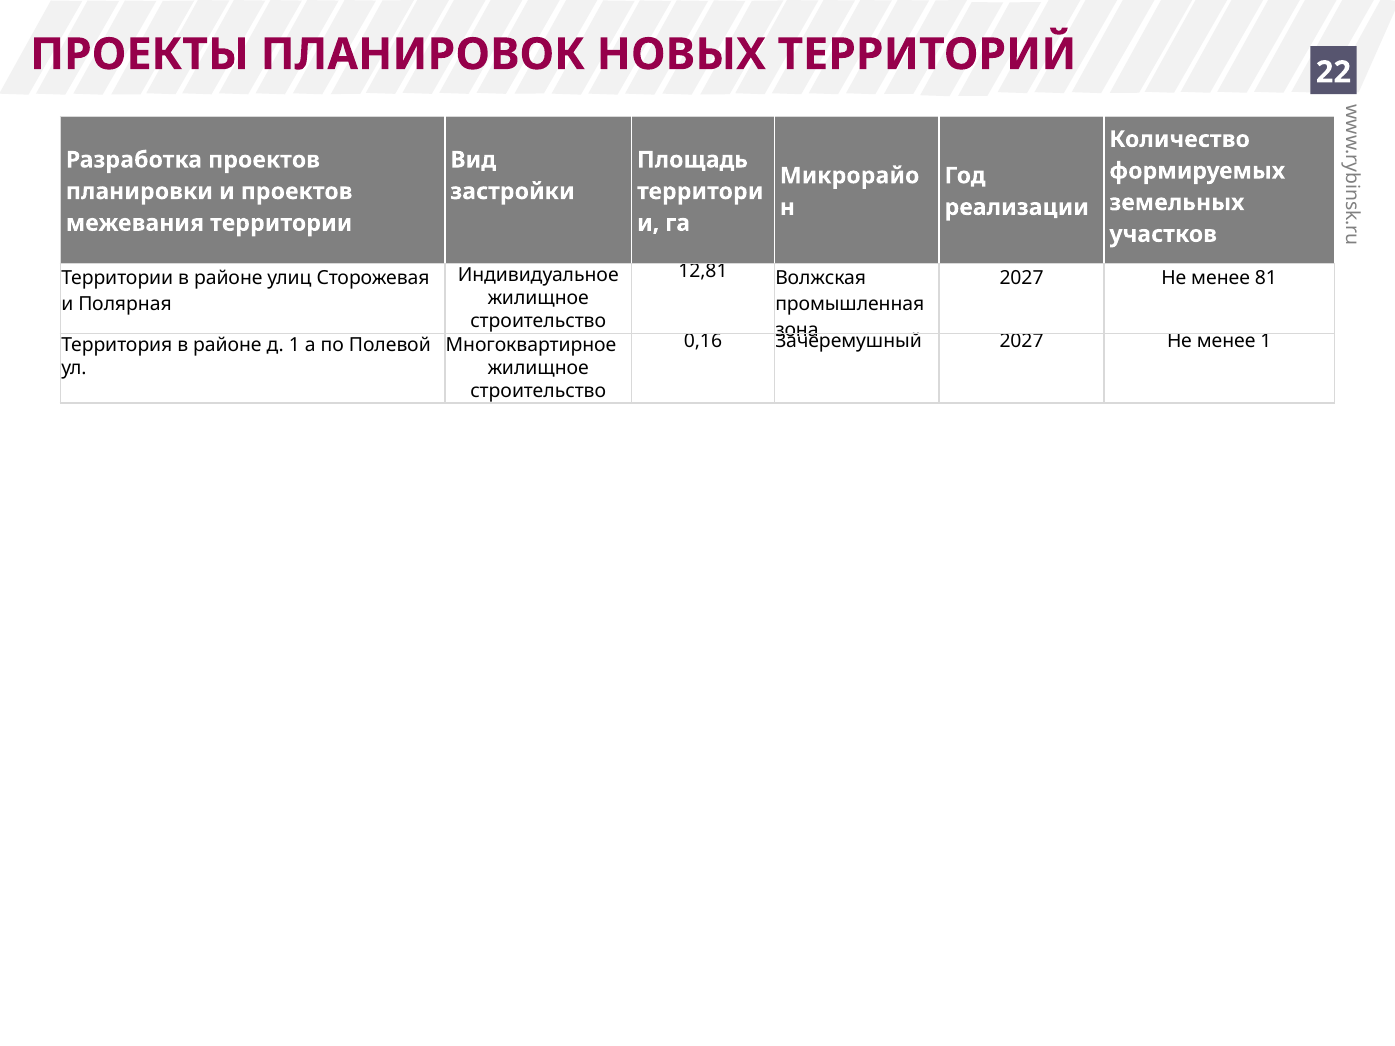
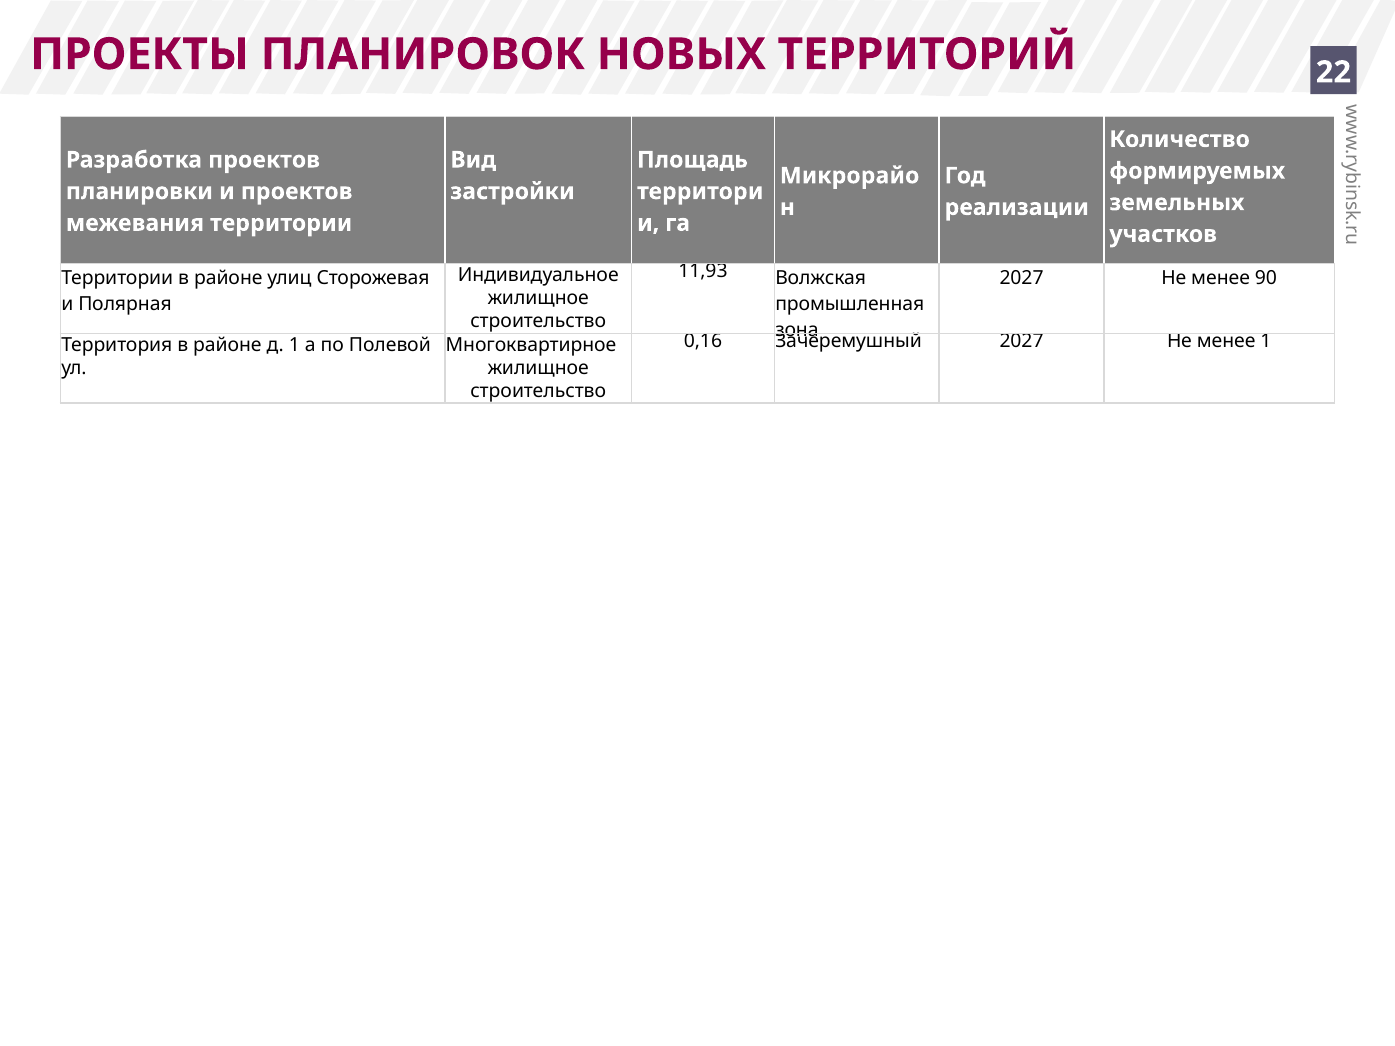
12,81: 12,81 -> 11,93 (703, 271)
81: 81 -> 90 (1266, 278)
